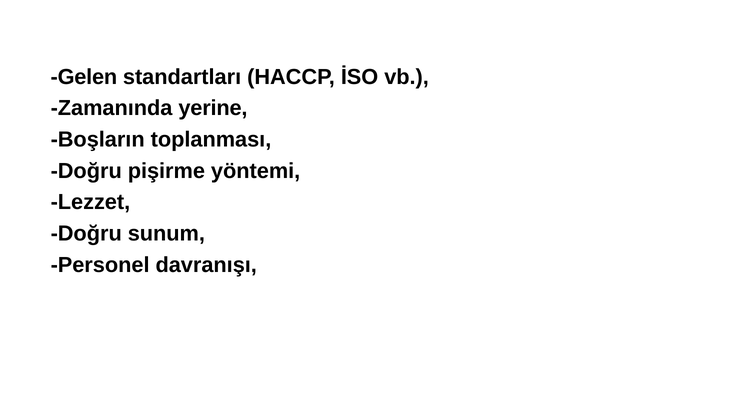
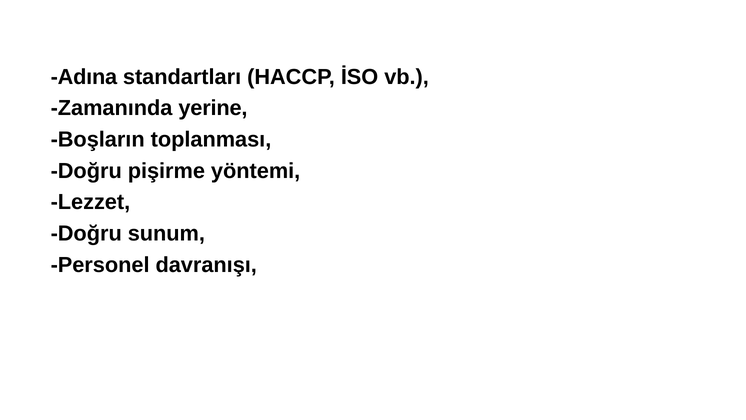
Gelen: Gelen -> Adına (84, 77)
